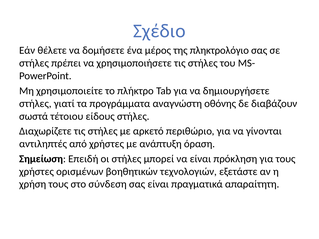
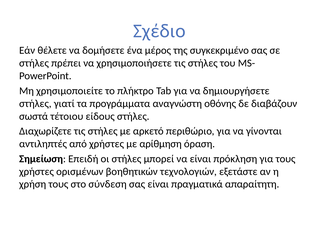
πληκτρολόγιο: πληκτρολόγιο -> συγκεκριμένο (219, 50)
ανάπτυξη: ανάπτυξη -> αρίθμηση (161, 144)
